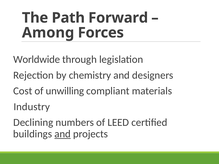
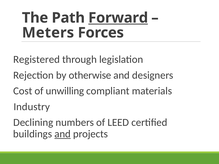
Forward underline: none -> present (118, 18)
Among: Among -> Meters (48, 33)
Worldwide: Worldwide -> Registered (37, 60)
chemistry: chemistry -> otherwise (90, 75)
